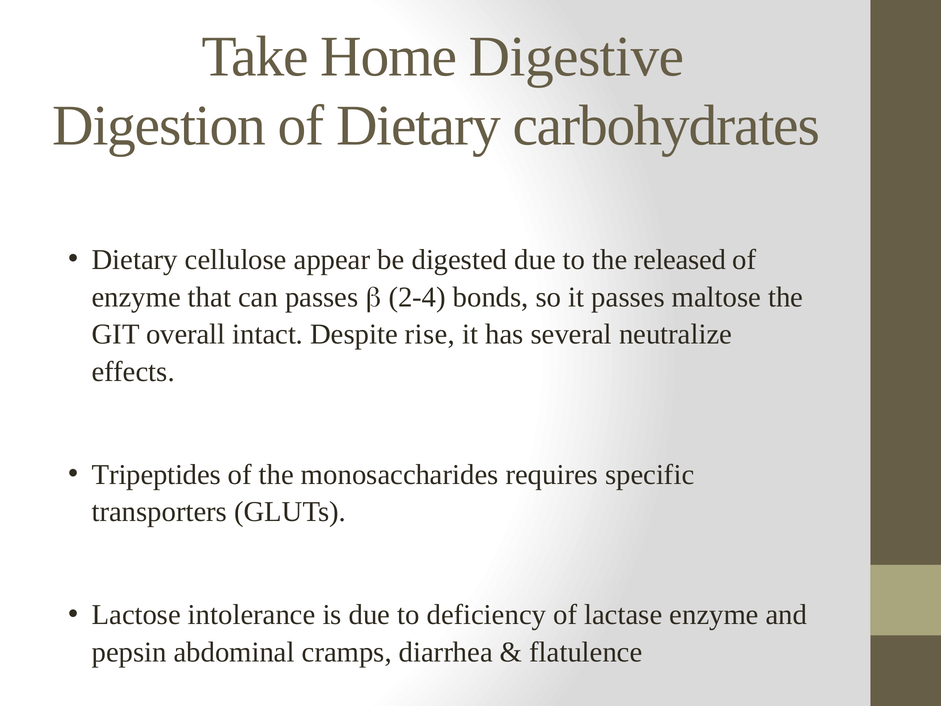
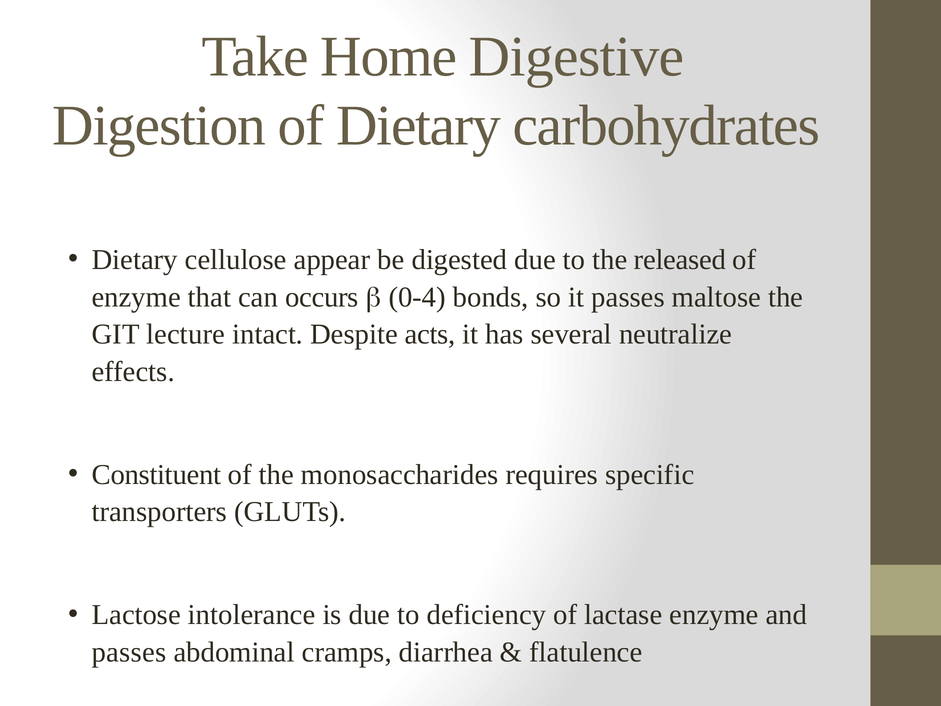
can passes: passes -> occurs (322, 297)
2-4: 2-4 -> 0-4 (417, 297)
overall: overall -> lecture (186, 334)
rise: rise -> acts (430, 334)
Tripeptides: Tripeptides -> Constituent (156, 474)
pepsin: pepsin -> passes (129, 652)
